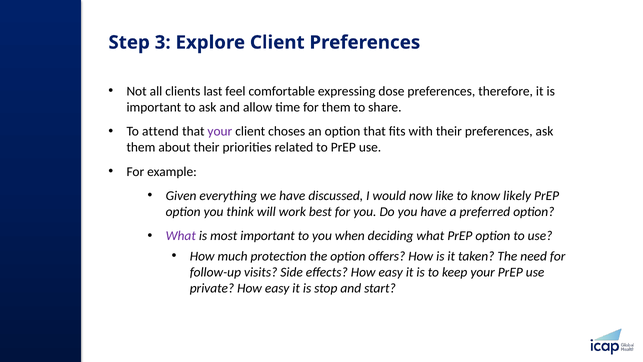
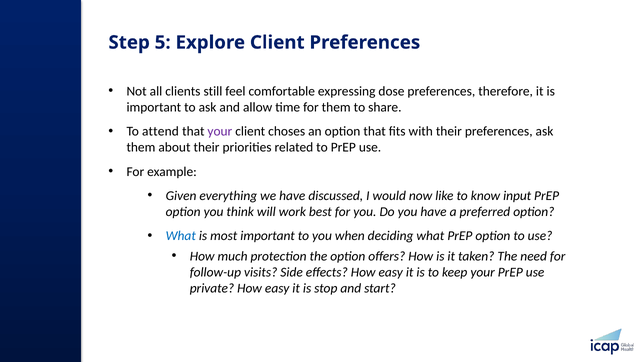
3: 3 -> 5 (163, 42)
last: last -> still (213, 91)
likely: likely -> input (517, 196)
What colour: purple -> blue (181, 236)
